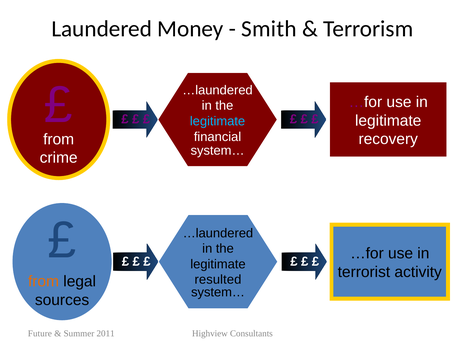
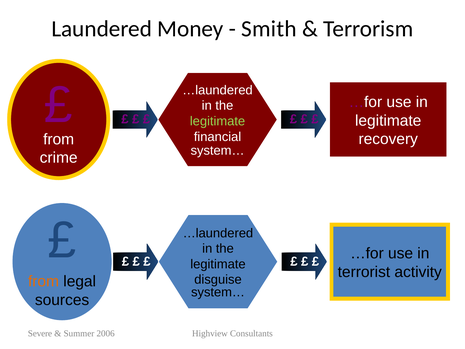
legitimate colour: light blue -> light green (218, 121)
resulted: resulted -> disguise (218, 279)
Future: Future -> Severe (40, 333)
2011: 2011 -> 2006 (106, 333)
